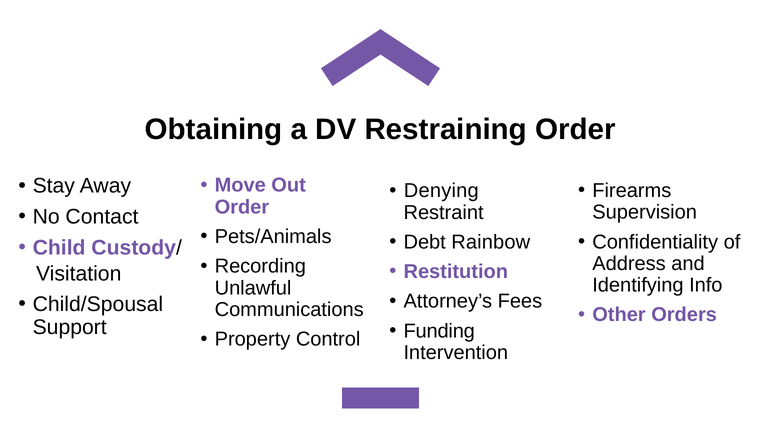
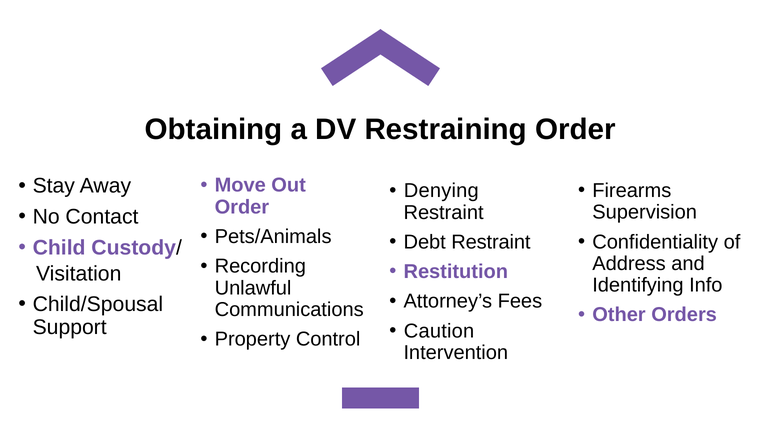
Debt Rainbow: Rainbow -> Restraint (491, 242)
Funding: Funding -> Caution (439, 331)
